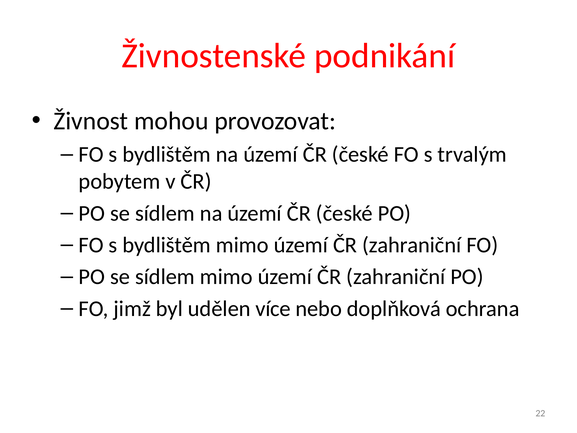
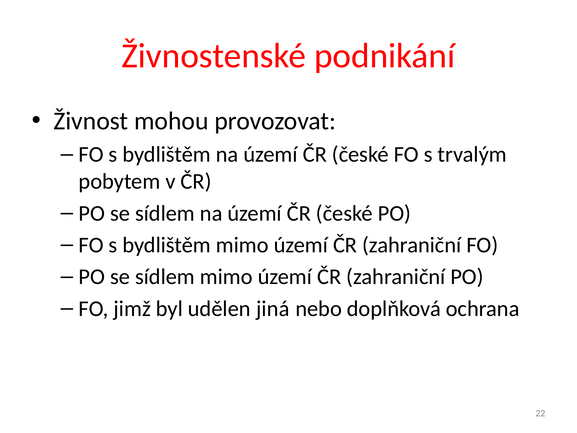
více: více -> jiná (273, 308)
